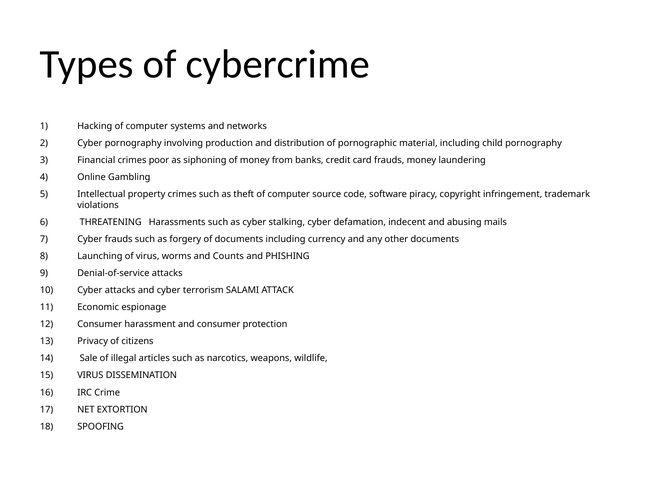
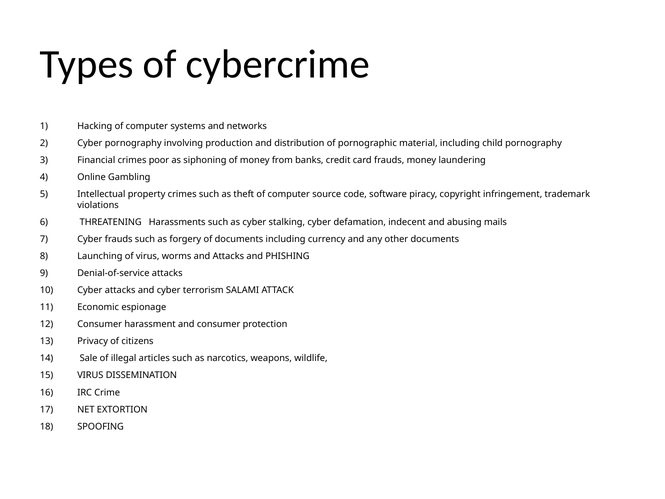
and Counts: Counts -> Attacks (228, 256)
